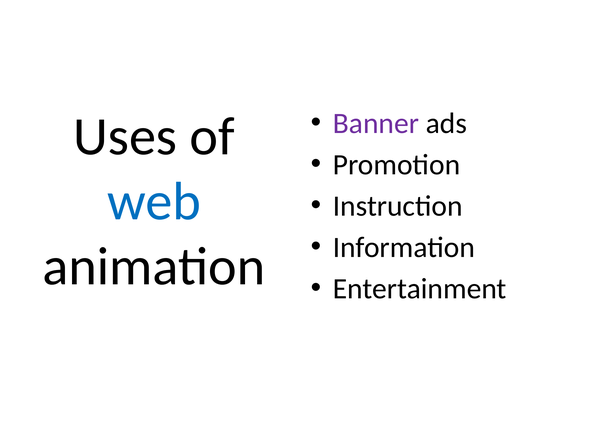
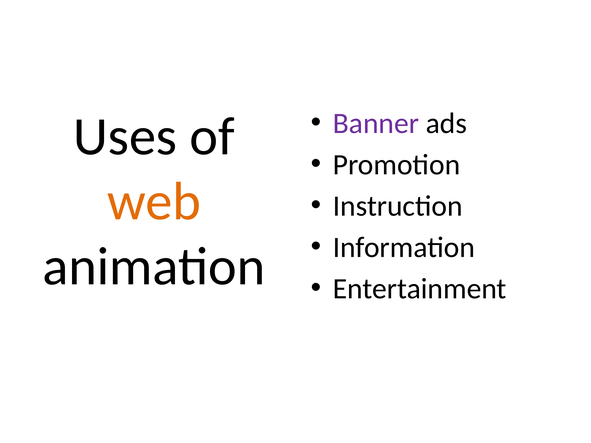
web colour: blue -> orange (154, 202)
